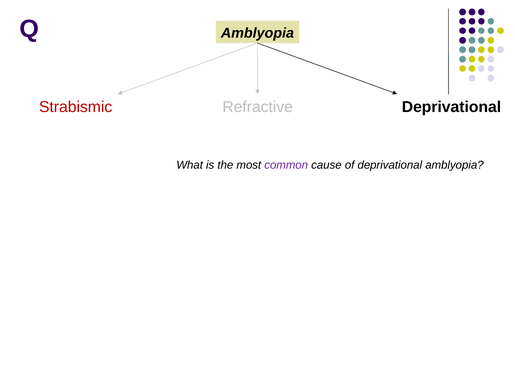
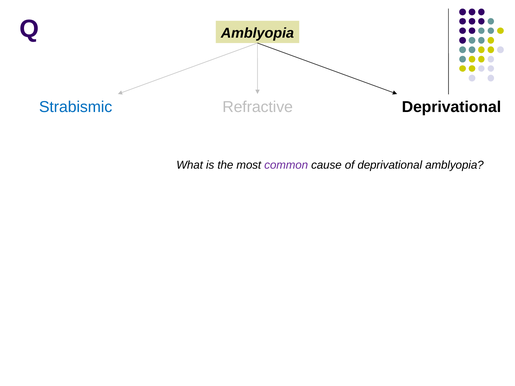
Strabismic colour: red -> blue (76, 107)
